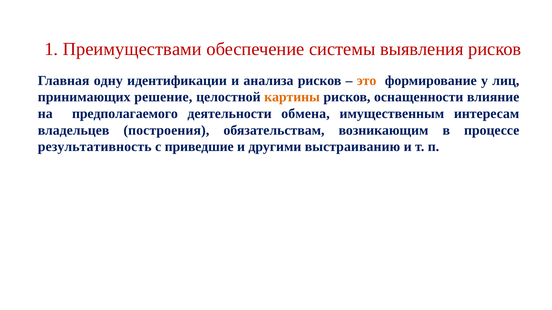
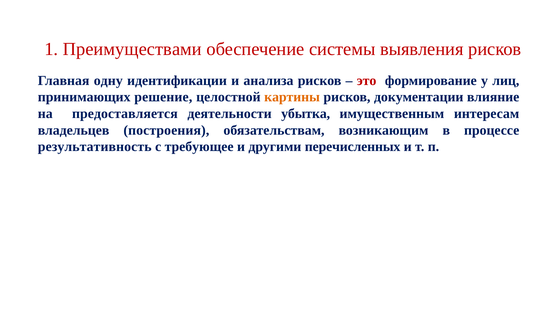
это colour: orange -> red (367, 81)
оснащенности: оснащенности -> документации (419, 97)
предполагаемого: предполагаемого -> предоставляется (125, 114)
обмена: обмена -> убытка (306, 114)
приведшие: приведшие -> требующее (199, 147)
выстраиванию: выстраиванию -> перечисленных (353, 147)
